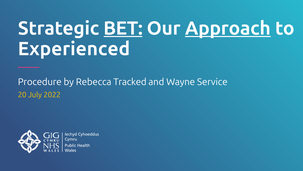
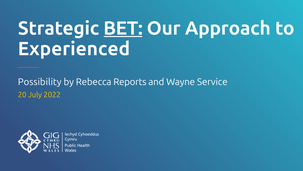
Approach underline: present -> none (228, 28)
Procedure: Procedure -> Possibility (40, 82)
Tracked: Tracked -> Reports (130, 82)
